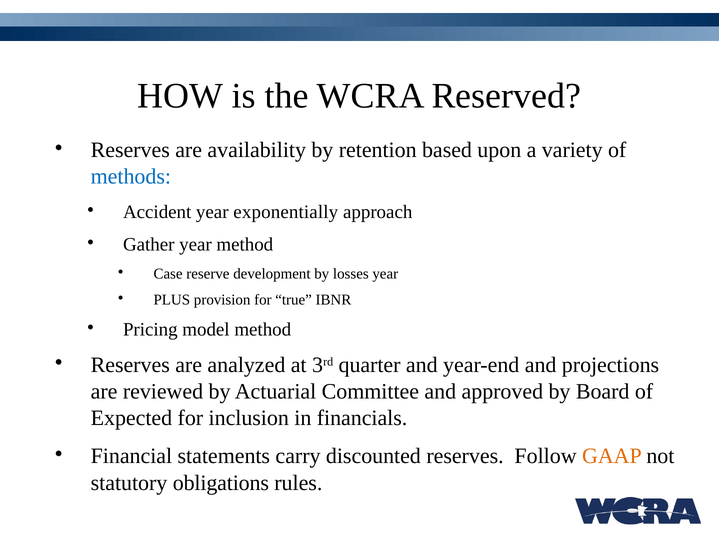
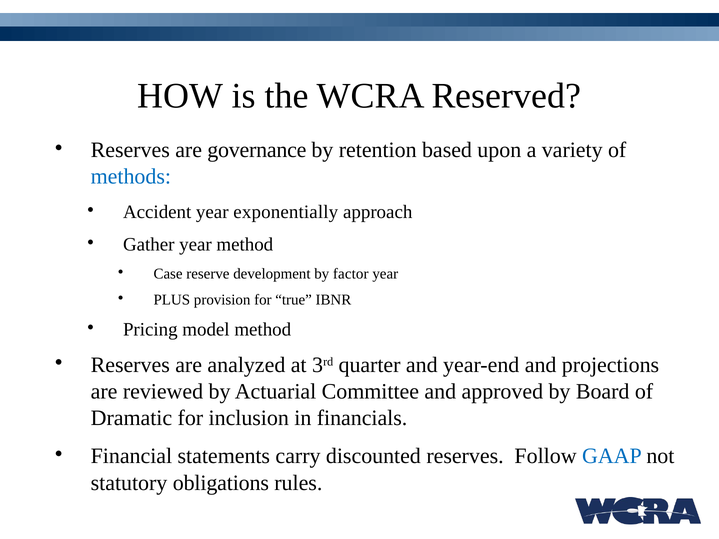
availability: availability -> governance (257, 150)
losses: losses -> factor (351, 274)
Expected: Expected -> Dramatic (131, 418)
GAAP colour: orange -> blue (612, 456)
